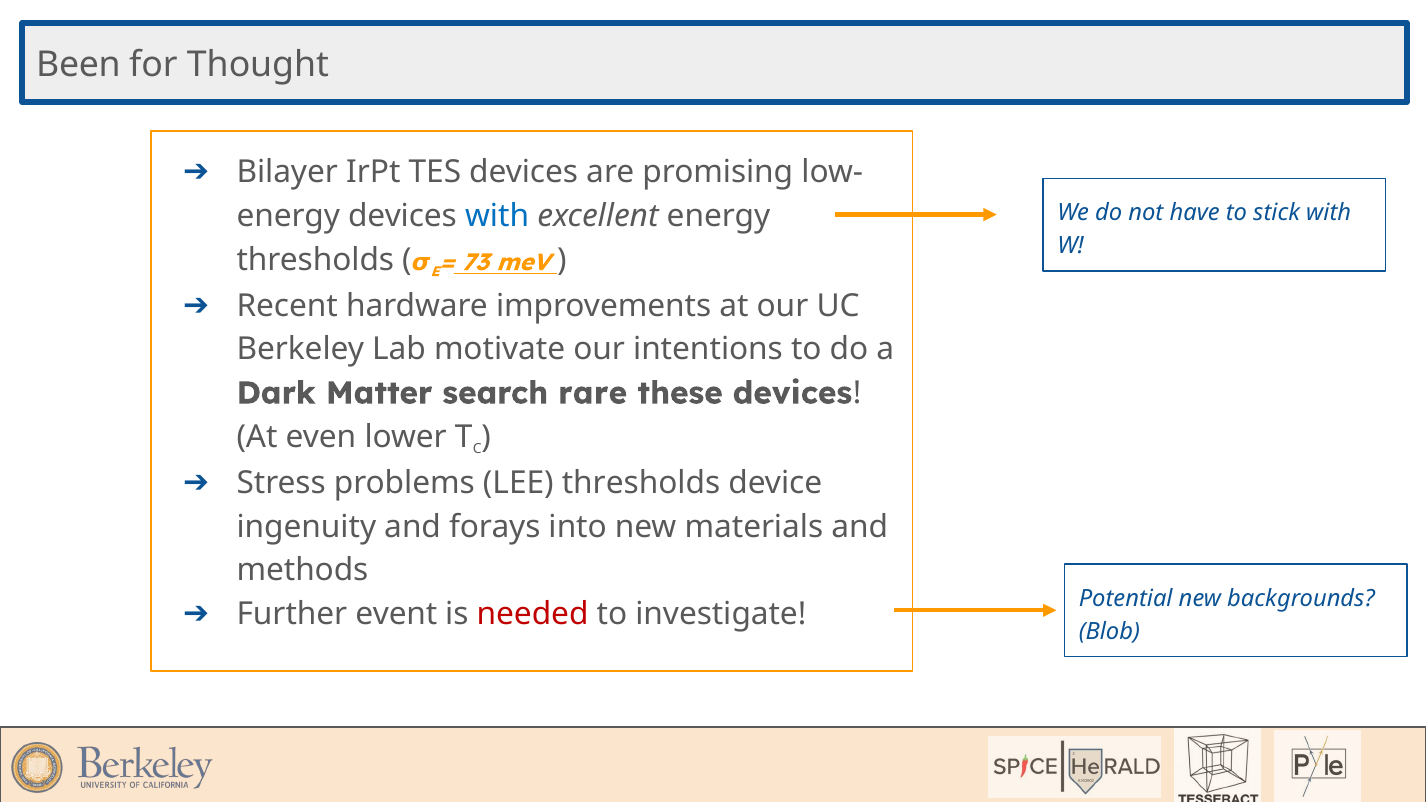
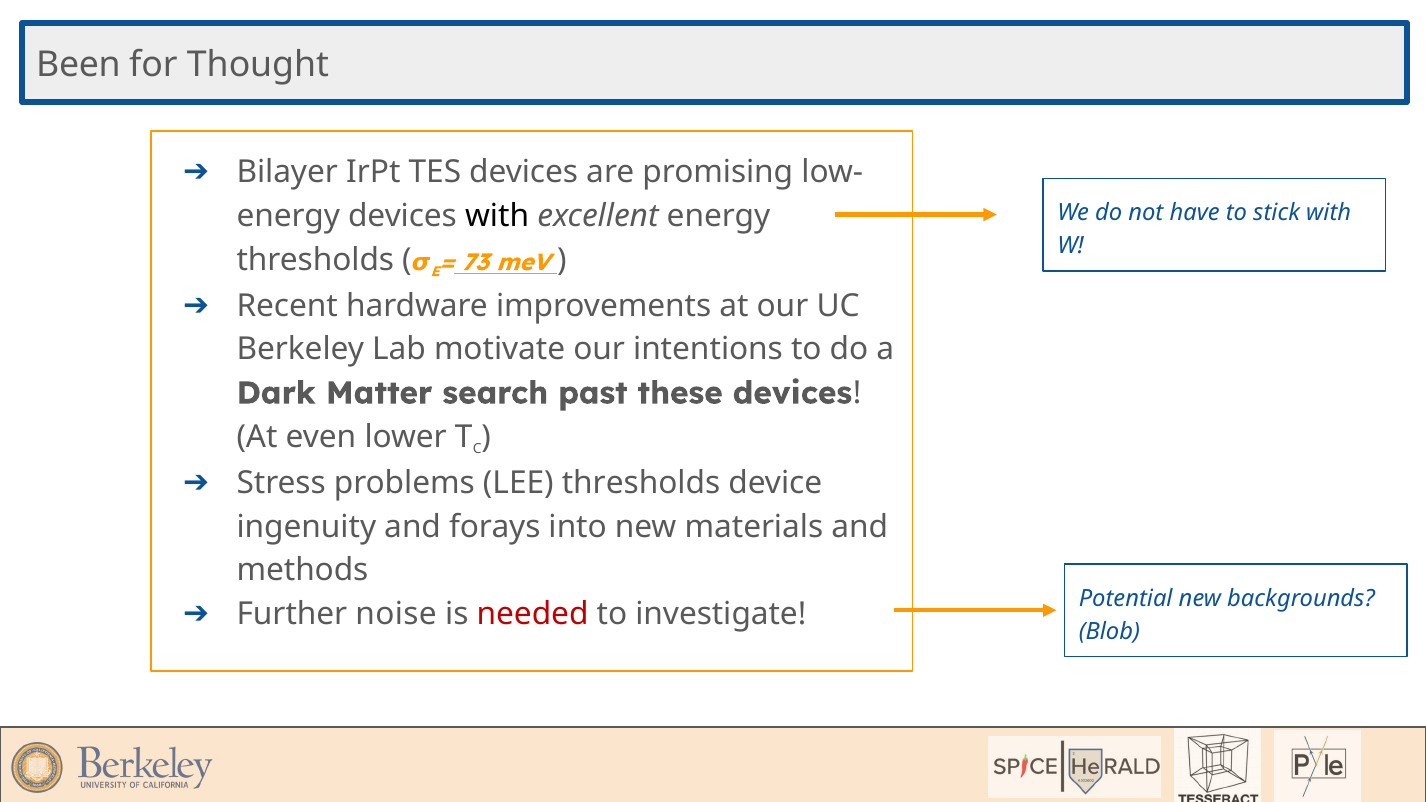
with colour: blue -> black (497, 216)
rare: rare -> past (593, 393)
event: event -> noise (396, 614)
